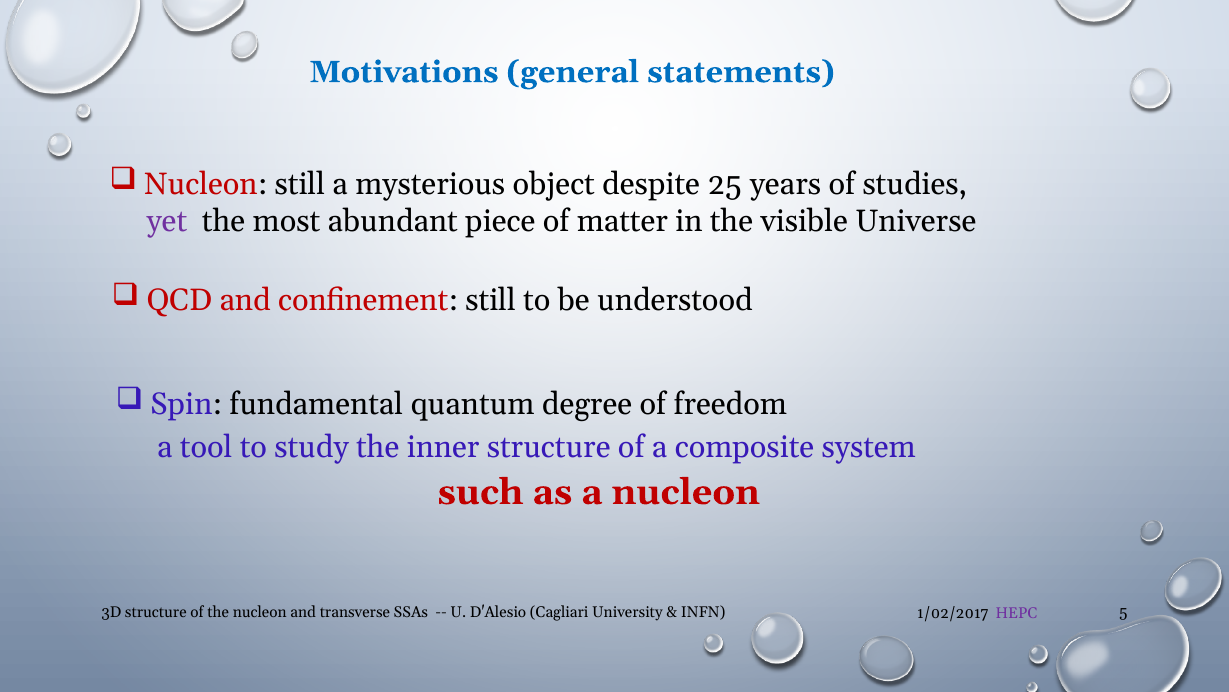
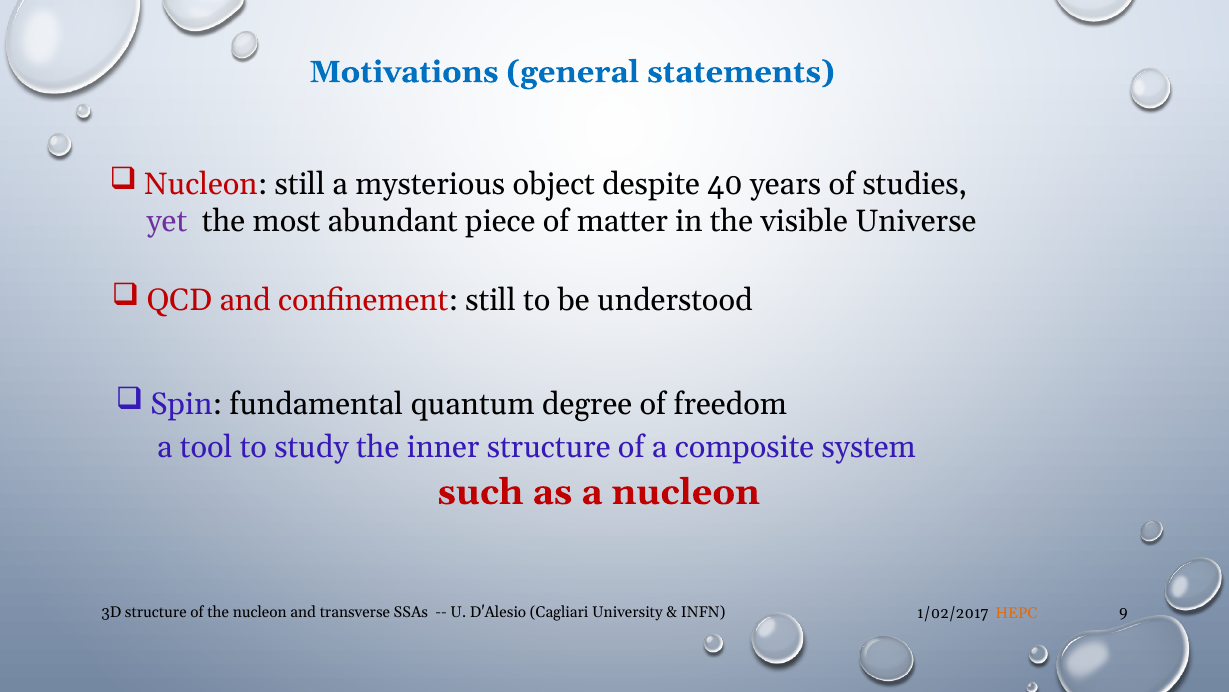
25: 25 -> 40 (725, 184)
5: 5 -> 9 (1124, 612)
HEPC colour: purple -> orange (1017, 612)
